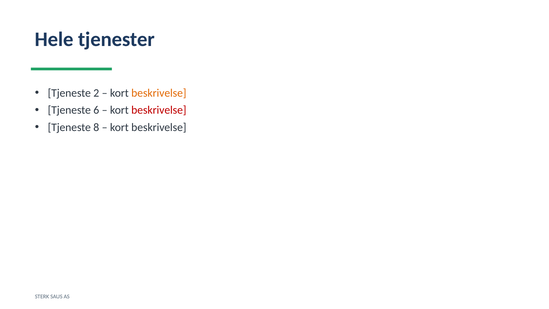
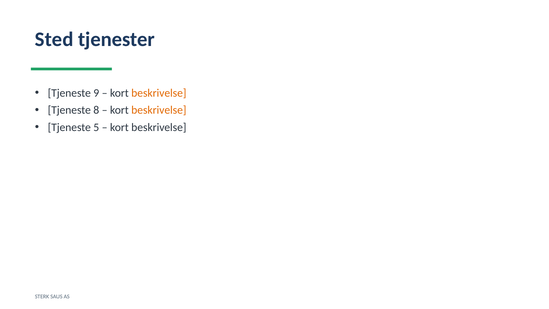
Hele: Hele -> Sted (54, 39)
2: 2 -> 9 (96, 93)
6: 6 -> 8 (96, 110)
beskrivelse colour: red -> orange (159, 110)
8: 8 -> 5 (96, 127)
